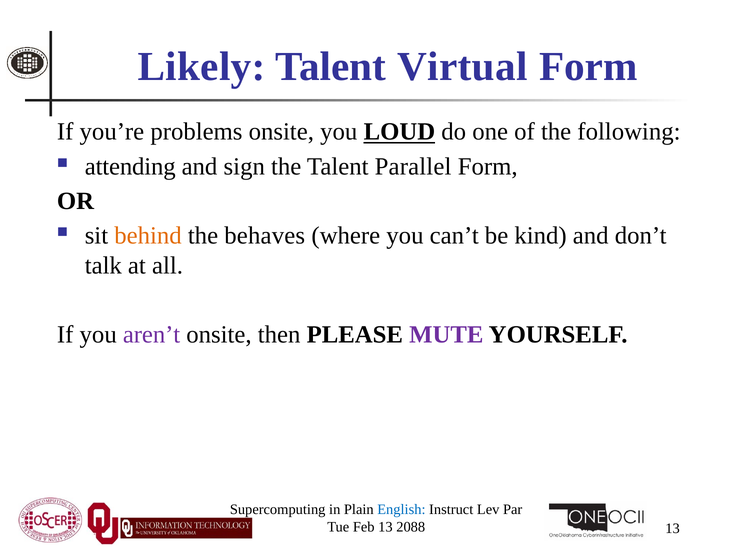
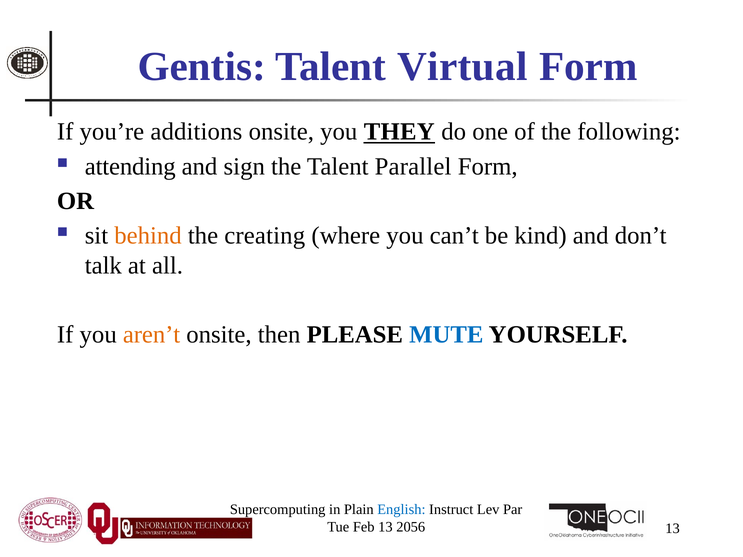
Likely: Likely -> Gentis (202, 67)
problems: problems -> additions (196, 132)
LOUD: LOUD -> THEY (399, 132)
behaves: behaves -> creating (265, 236)
aren’t colour: purple -> orange (152, 335)
MUTE colour: purple -> blue (446, 335)
2088: 2088 -> 2056 (411, 527)
